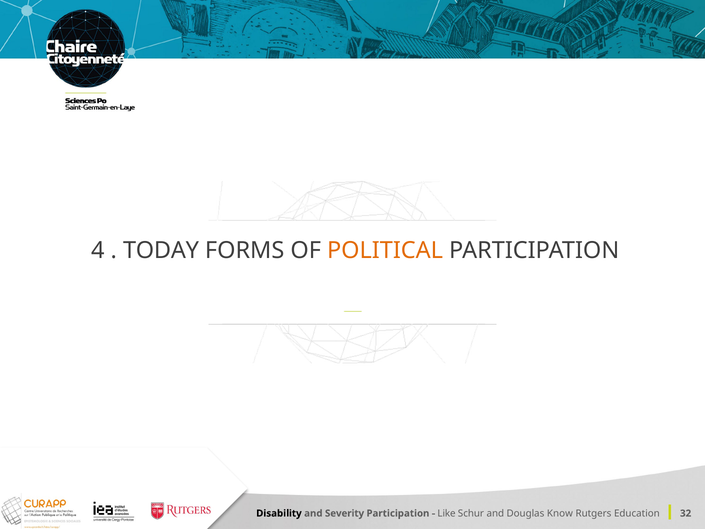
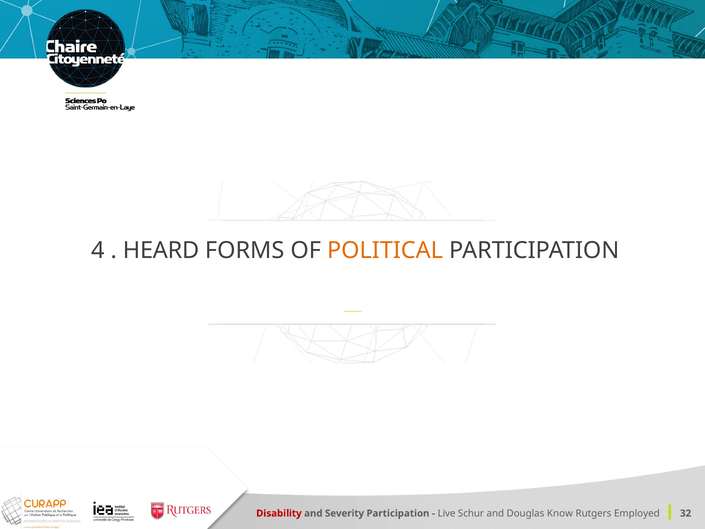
TODAY: TODAY -> HEARD (161, 250)
Disability colour: black -> red (279, 513)
Like: Like -> Live (447, 513)
Education: Education -> Employed (637, 513)
